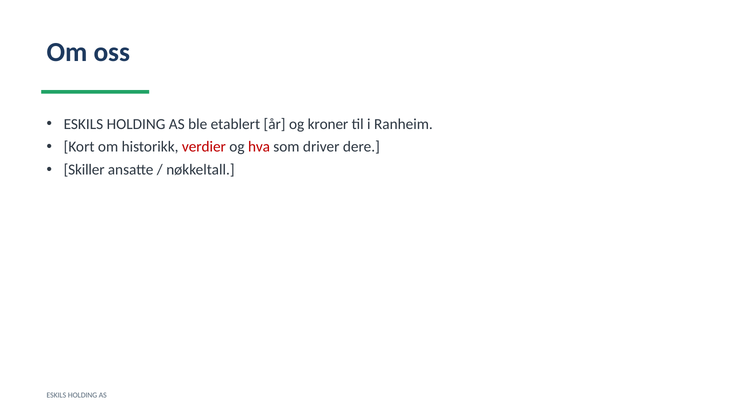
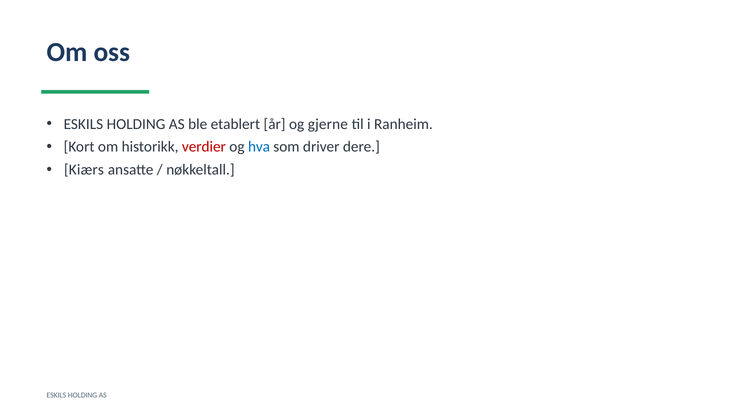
kroner: kroner -> gjerne (328, 124)
hva colour: red -> blue (259, 147)
Skiller: Skiller -> Kiærs (84, 170)
